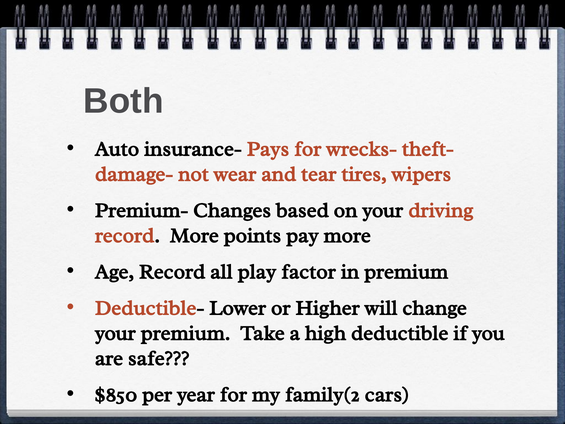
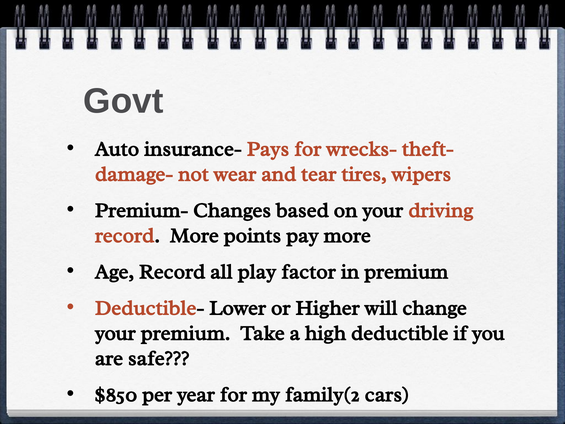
Both: Both -> Govt (123, 101)
